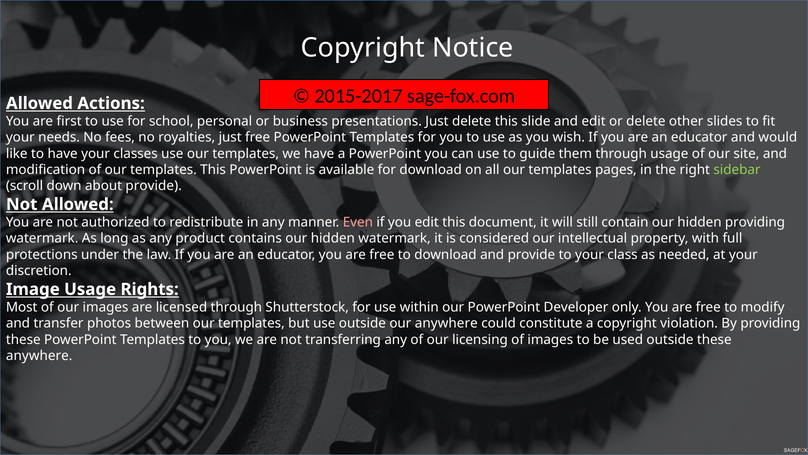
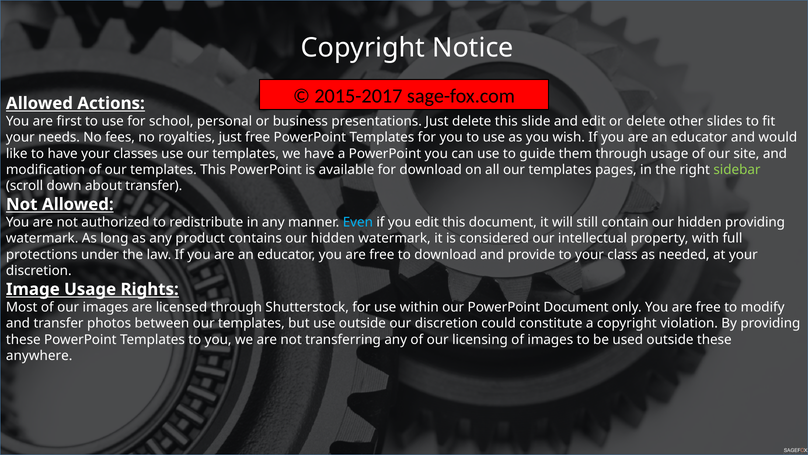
about provide: provide -> transfer (154, 186)
Even colour: pink -> light blue (358, 222)
PowerPoint Developer: Developer -> Document (576, 307)
our anywhere: anywhere -> discretion (446, 323)
